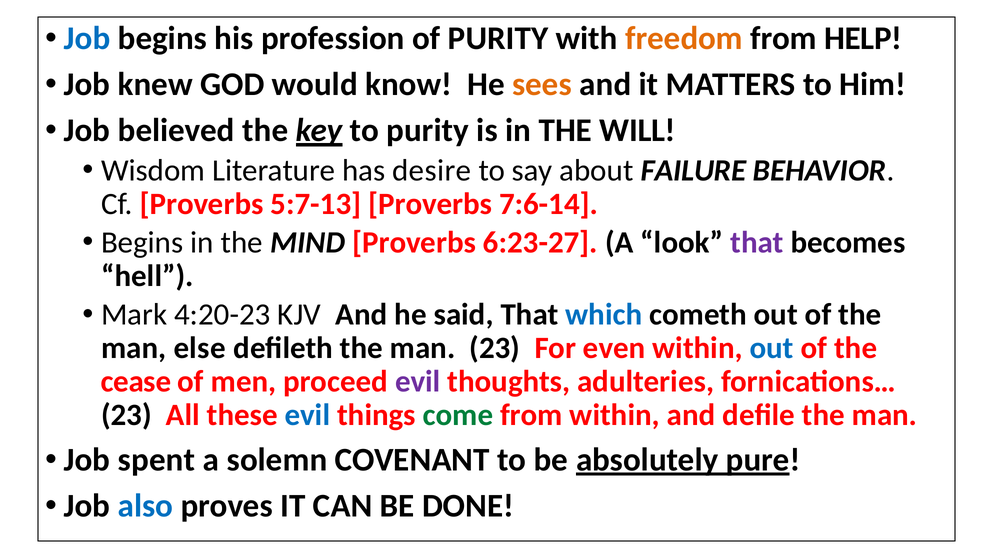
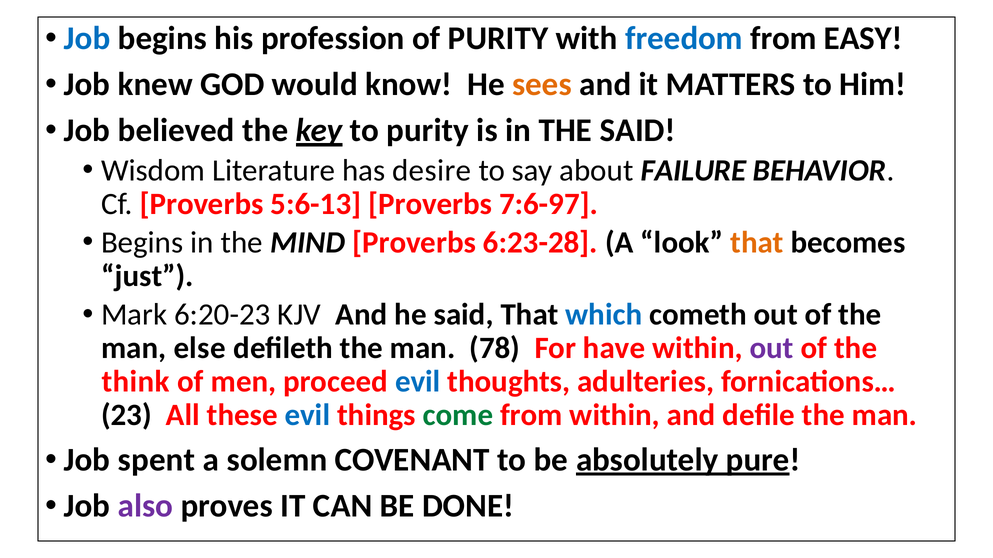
freedom colour: orange -> blue (684, 38)
HELP: HELP -> EASY (863, 38)
THE WILL: WILL -> SAID (637, 131)
5:7-13: 5:7-13 -> 5:6-13 (316, 204)
7:6-14: 7:6-14 -> 7:6-97 (549, 204)
6:23-27: 6:23-27 -> 6:23-28 (540, 243)
that colour: purple -> orange (757, 243)
hell: hell -> just (147, 276)
4:20-23: 4:20-23 -> 6:20-23 (222, 315)
man 23: 23 -> 78 (495, 348)
even: even -> have (614, 348)
out colour: blue -> purple (772, 348)
cease: cease -> think (136, 382)
evil colour: purple -> blue (418, 382)
also colour: blue -> purple (145, 506)
